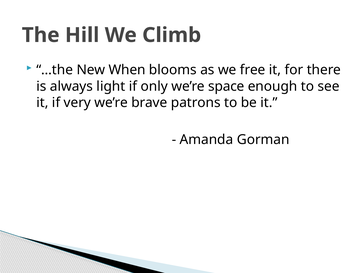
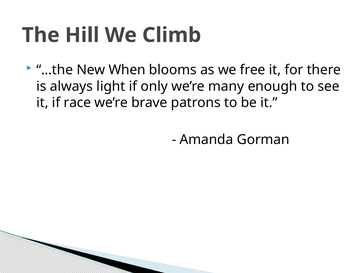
space: space -> many (226, 86)
very: very -> race (77, 103)
